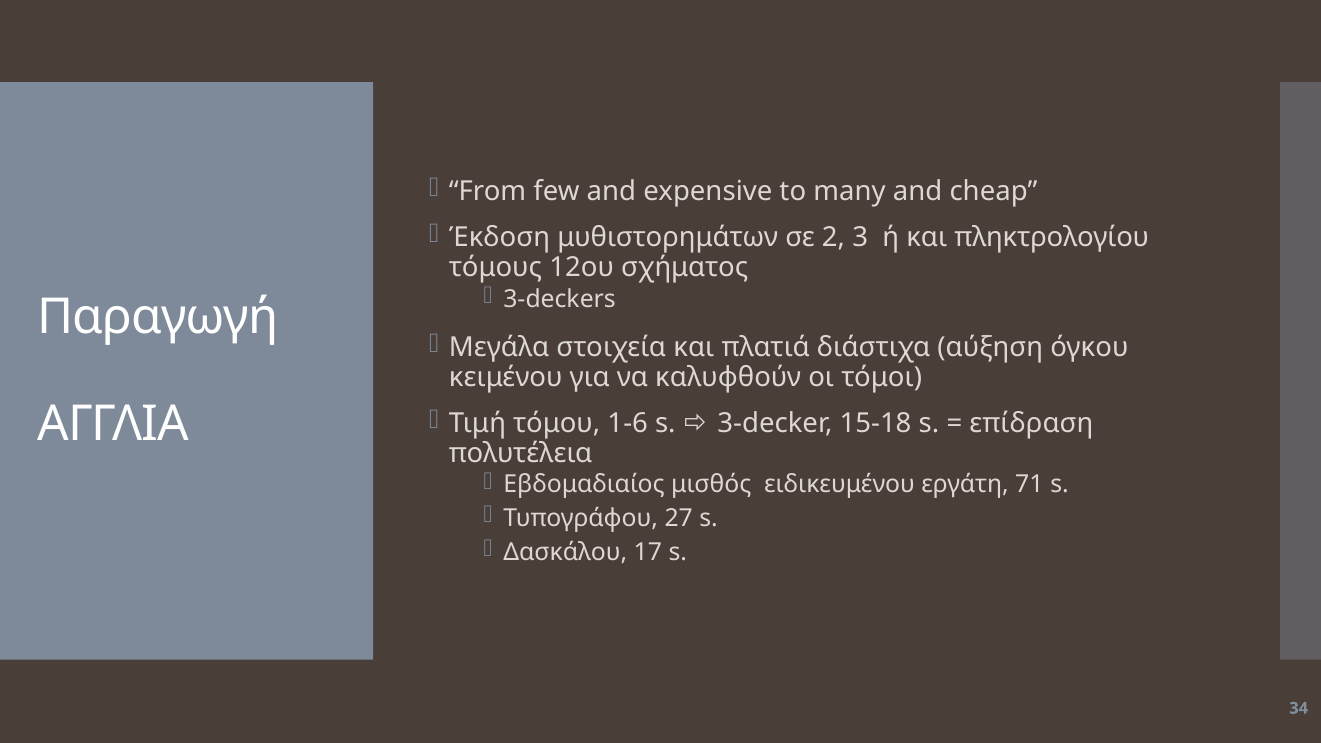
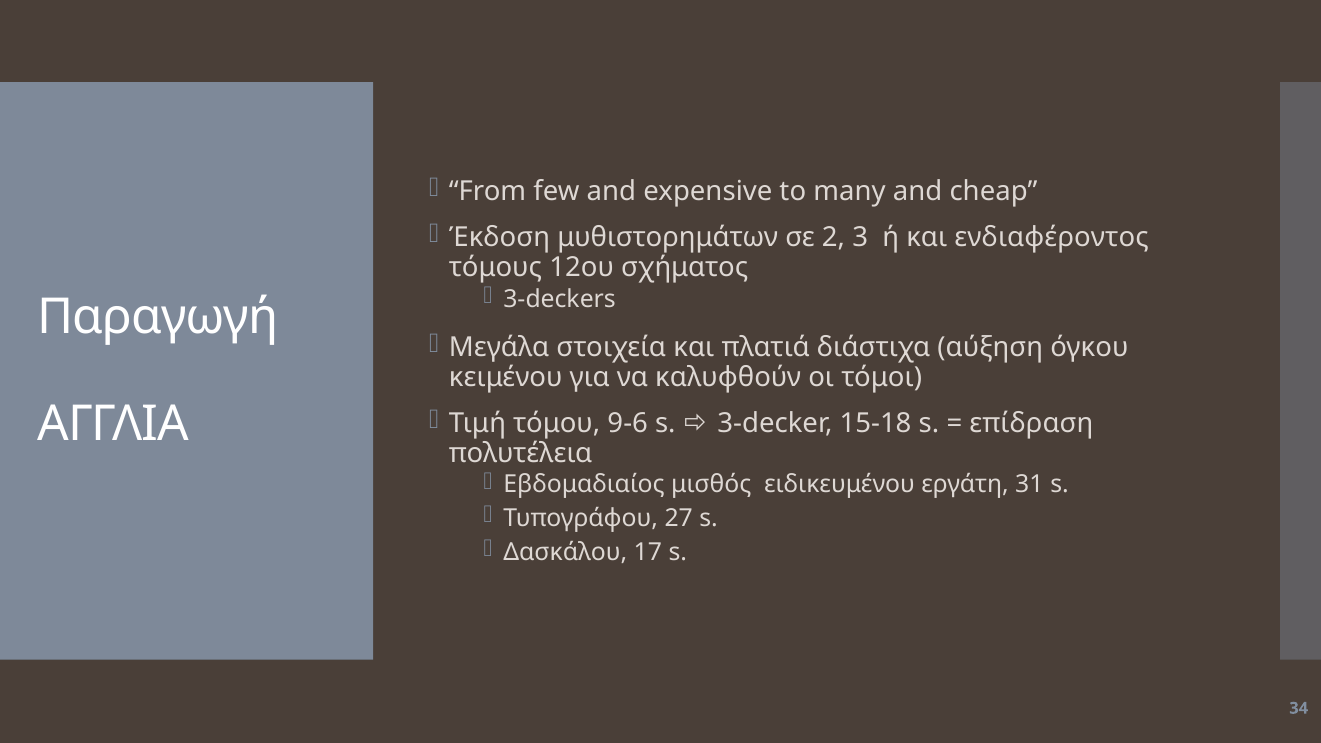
πληκτρολογίου: πληκτρολογίου -> ενδιαφέροντος (1052, 238)
1-6: 1-6 -> 9-6 (628, 423)
71: 71 -> 31 (1029, 485)
